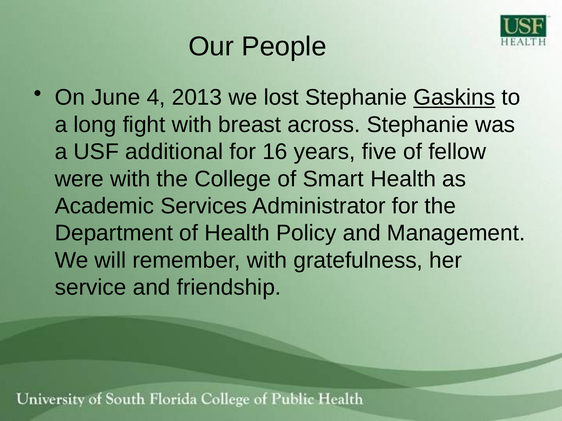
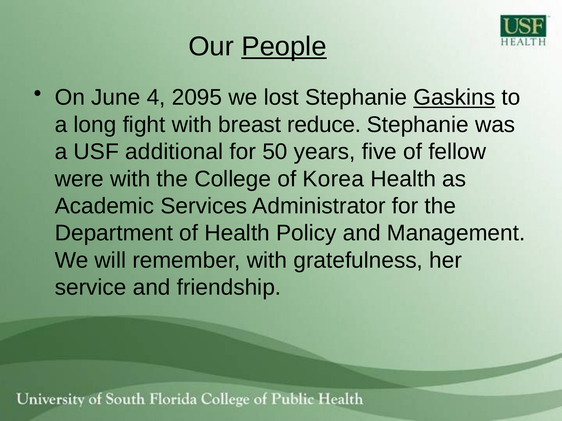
People underline: none -> present (284, 46)
2013: 2013 -> 2095 (197, 98)
across: across -> reduce (324, 125)
16: 16 -> 50 (275, 152)
Smart: Smart -> Korea (333, 179)
